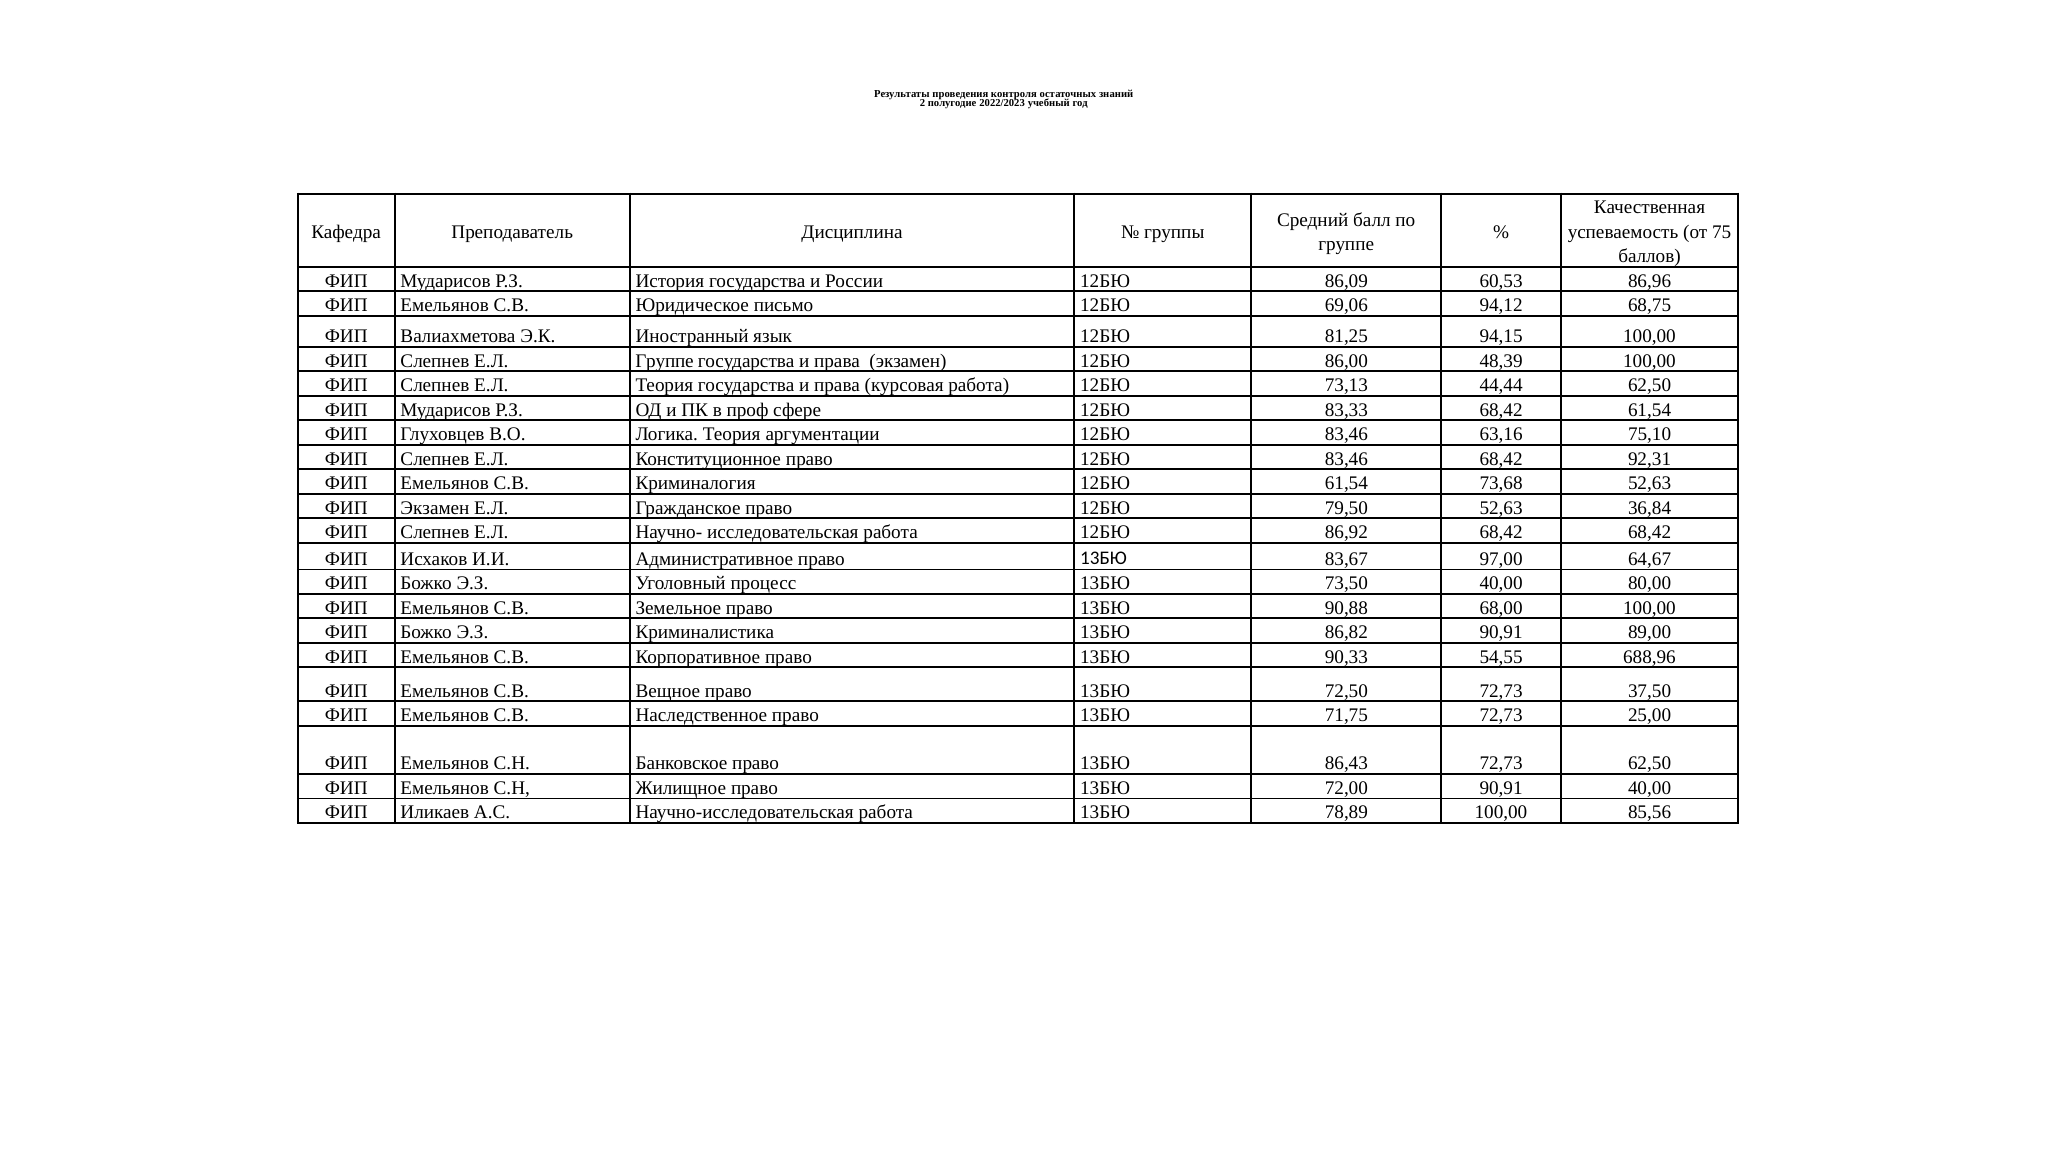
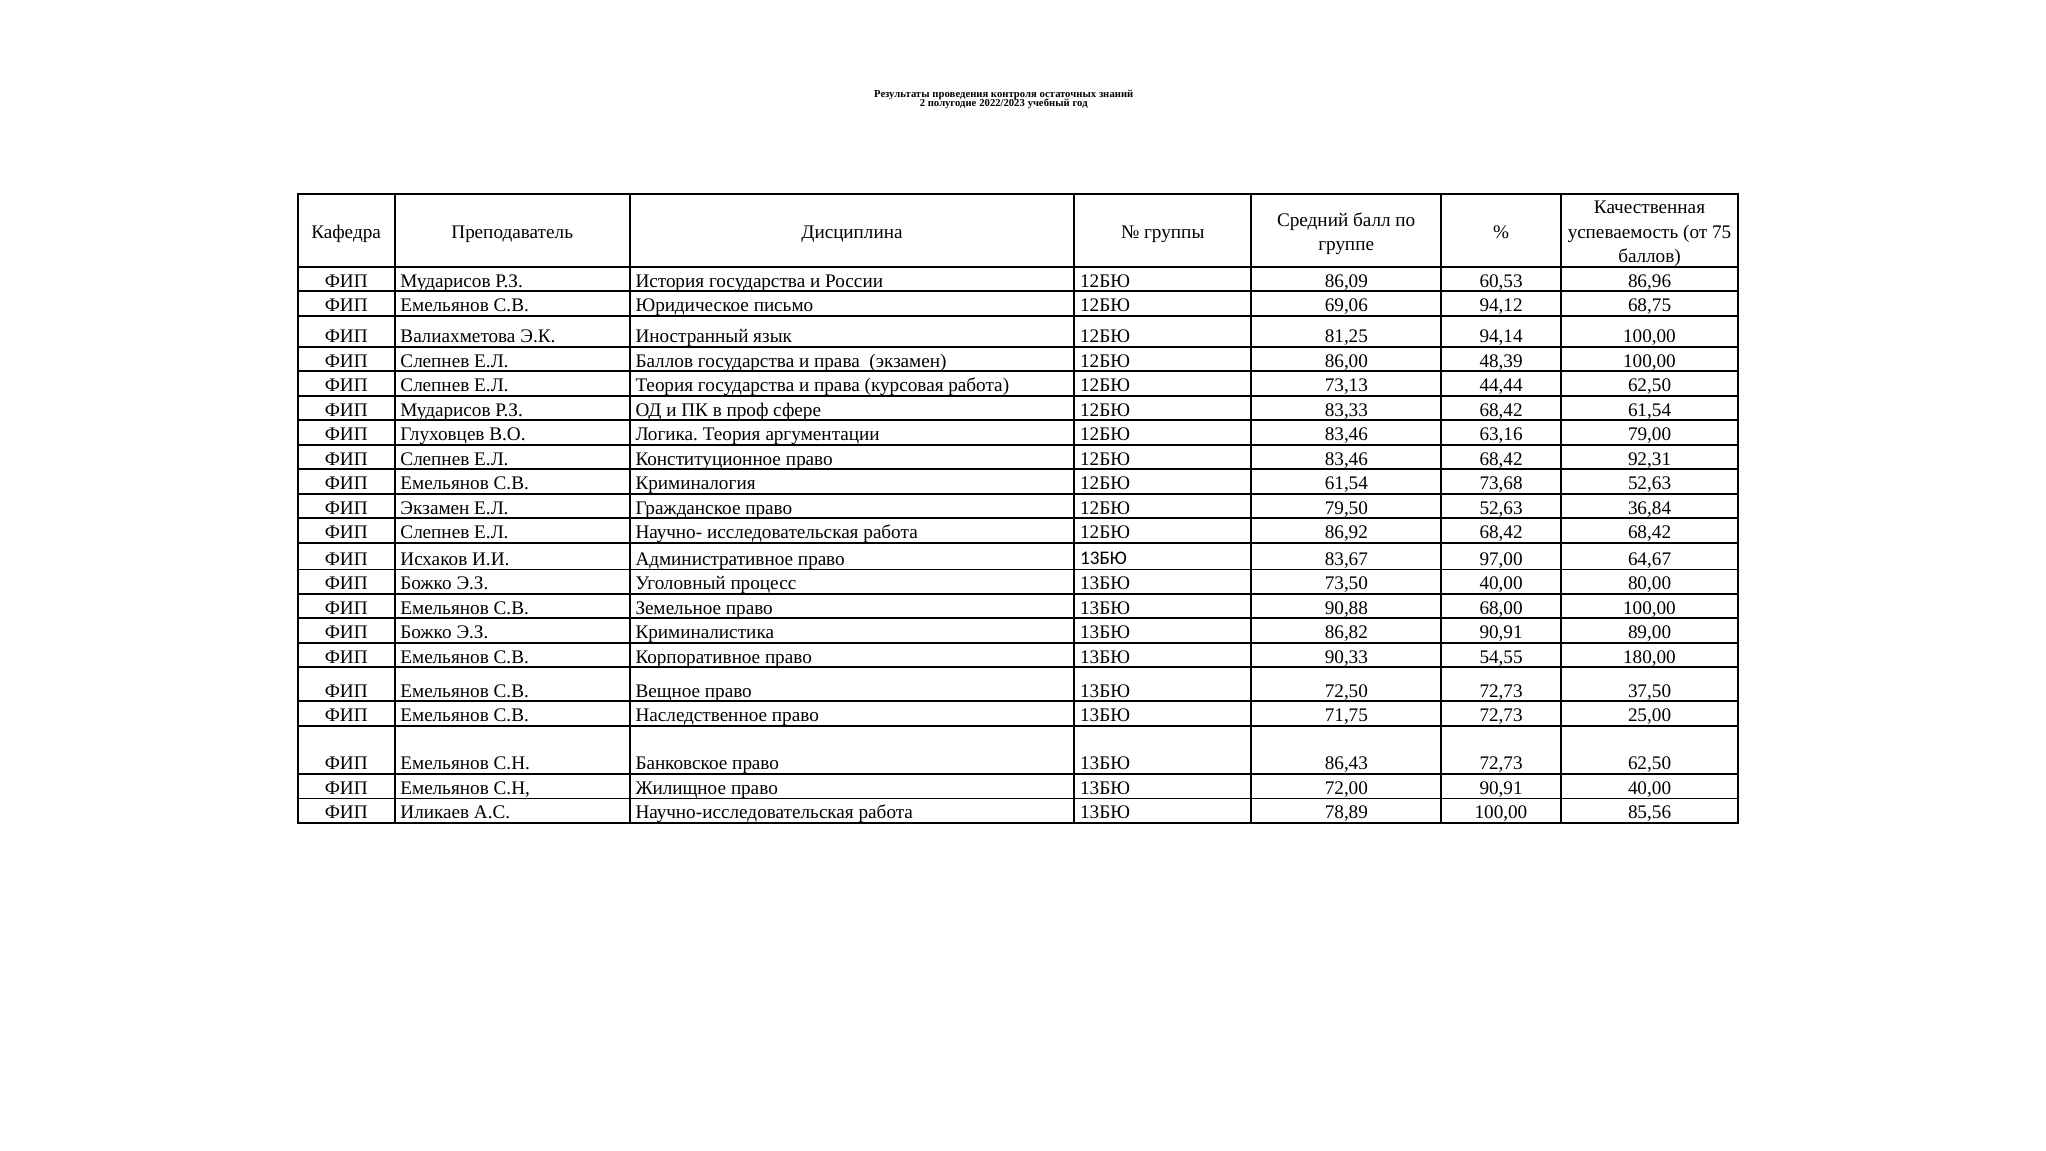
94,15: 94,15 -> 94,14 (1501, 336)
Е.Л Группе: Группе -> Баллов (664, 361)
75,10: 75,10 -> 79,00 (1650, 434)
688,96: 688,96 -> 180,00 (1649, 657)
